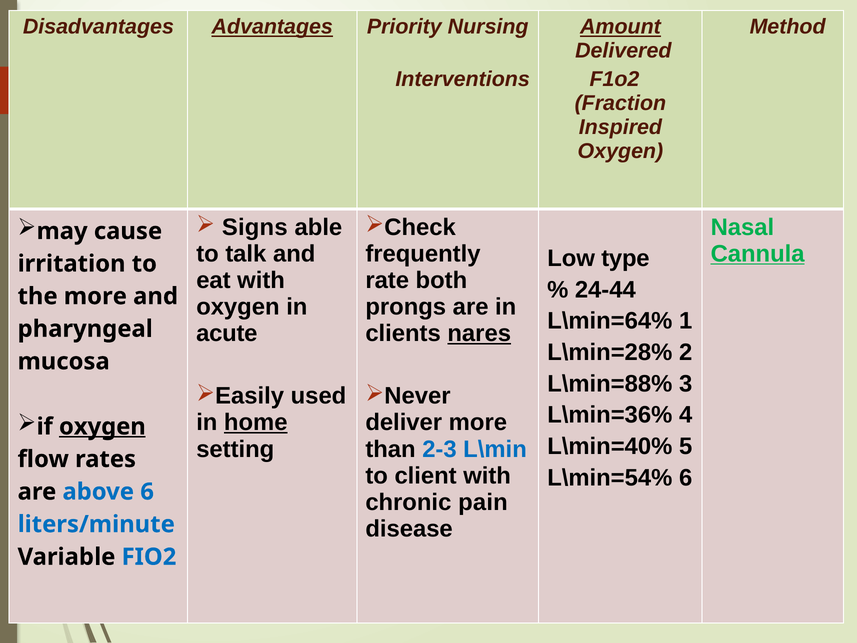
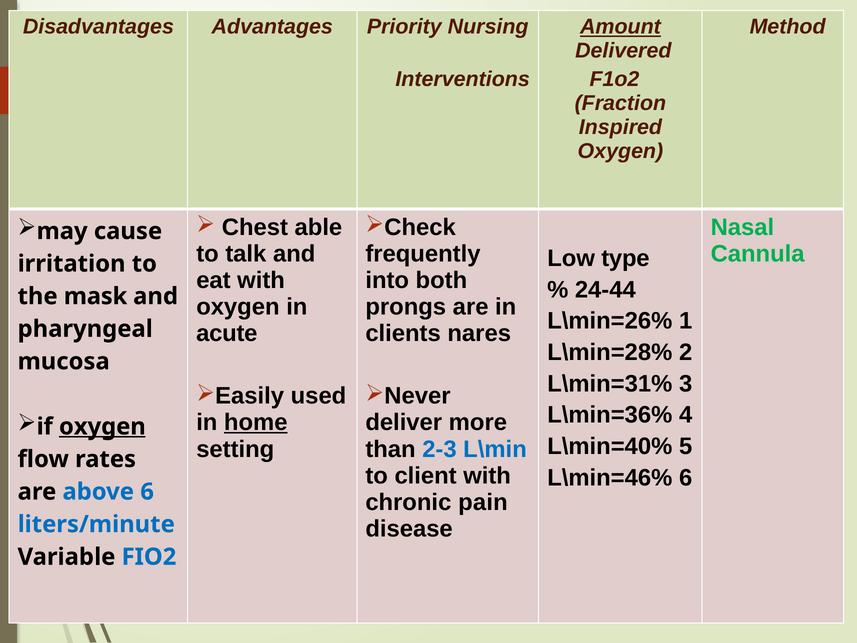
Advantages underline: present -> none (272, 27)
Signs: Signs -> Chest (255, 227)
Cannula underline: present -> none (758, 254)
rate: rate -> into (387, 280)
the more: more -> mask (96, 296)
L\min=64%: L\min=64% -> L\min=26% (610, 321)
nares underline: present -> none (479, 333)
L\min=88%: L\min=88% -> L\min=31% (610, 384)
L\min=54%: L\min=54% -> L\min=46% (610, 478)
